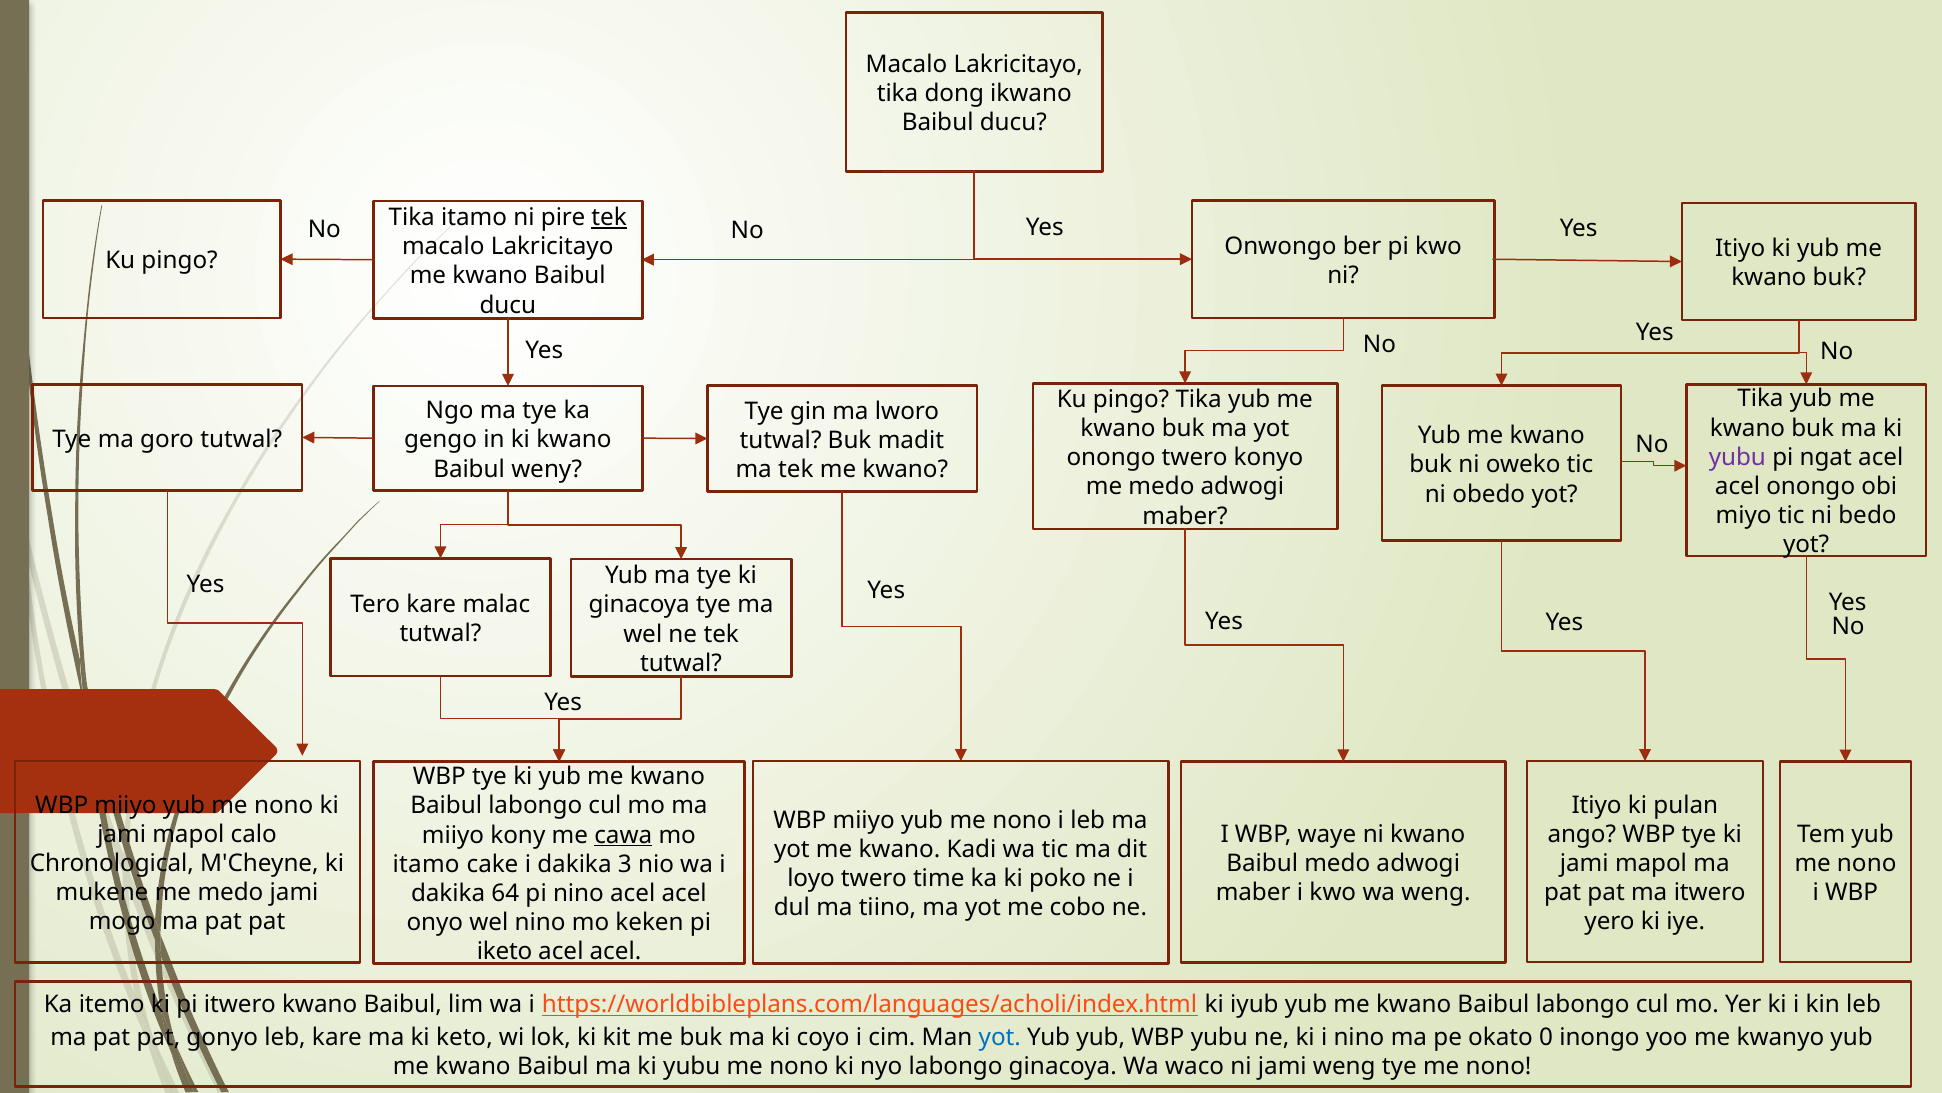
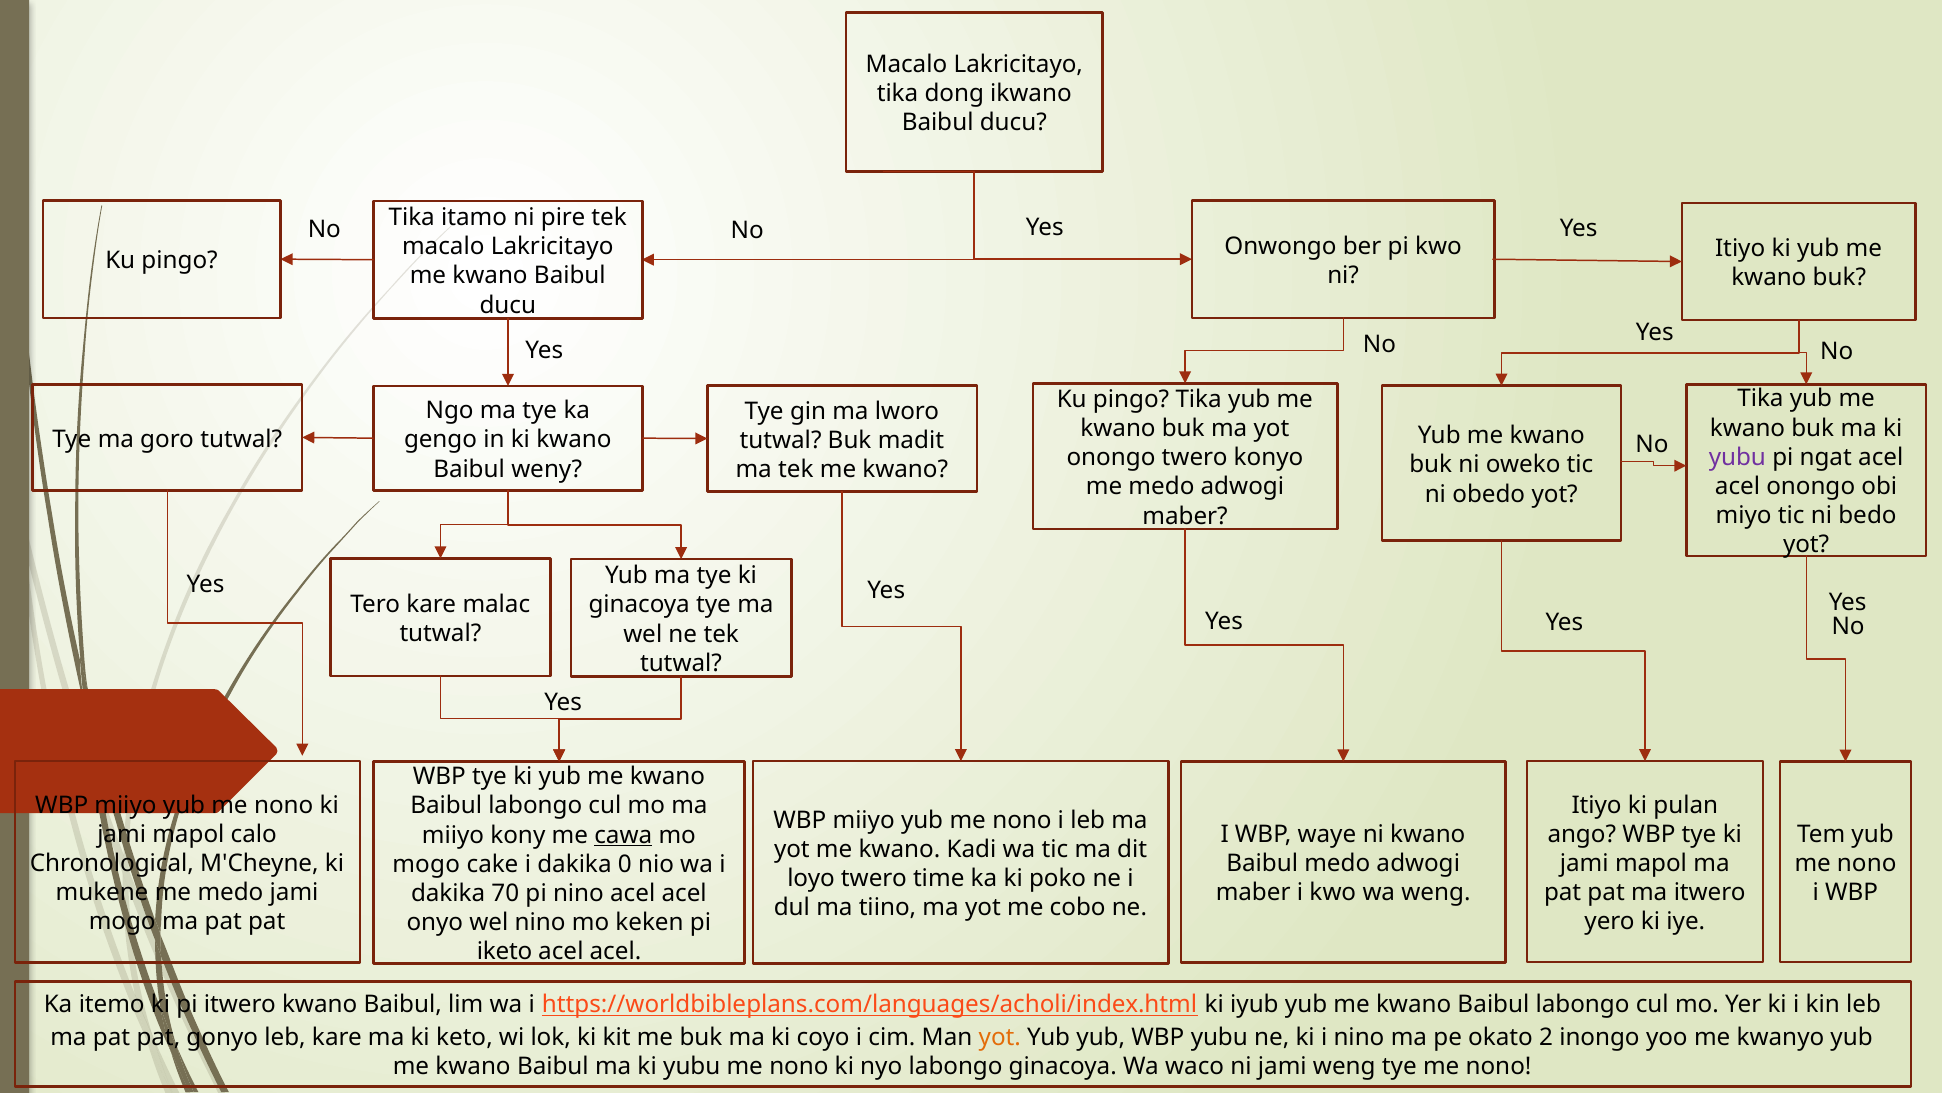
tek underline: present -> none (609, 218)
itamo: itamo -> mogo (426, 864)
3: 3 -> 0 (625, 864)
64: 64 -> 70 (505, 893)
yot colour: blue -> orange (1000, 1037)
0: 0 -> 2 (1546, 1037)
